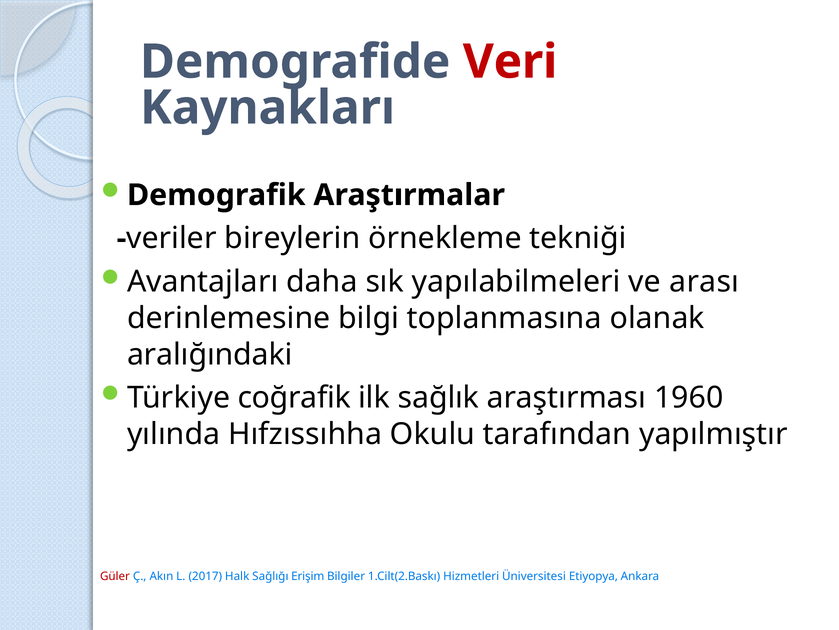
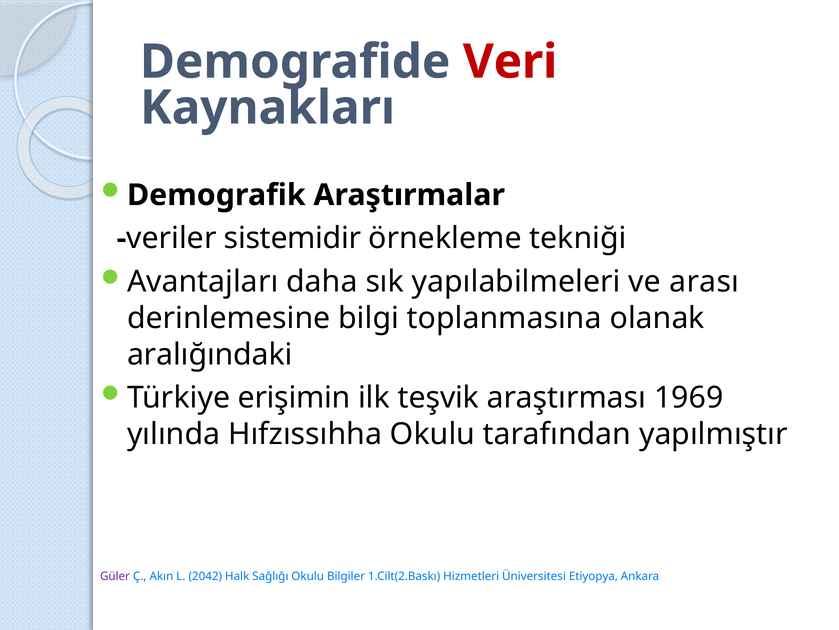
bireylerin: bireylerin -> sistemidir (293, 238)
coğrafik: coğrafik -> erişimin (294, 398)
sağlık: sağlık -> teşvik (439, 398)
1960: 1960 -> 1969 (689, 398)
Güler colour: red -> purple (115, 576)
2017: 2017 -> 2042 (205, 576)
Sağlığı Erişim: Erişim -> Okulu (308, 576)
